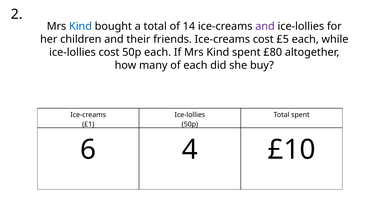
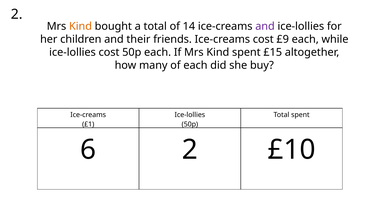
Kind colour: blue -> orange (80, 26)
£5: £5 -> £9 (283, 39)
£80: £80 -> £15 (273, 52)
6 4: 4 -> 2 (190, 150)
